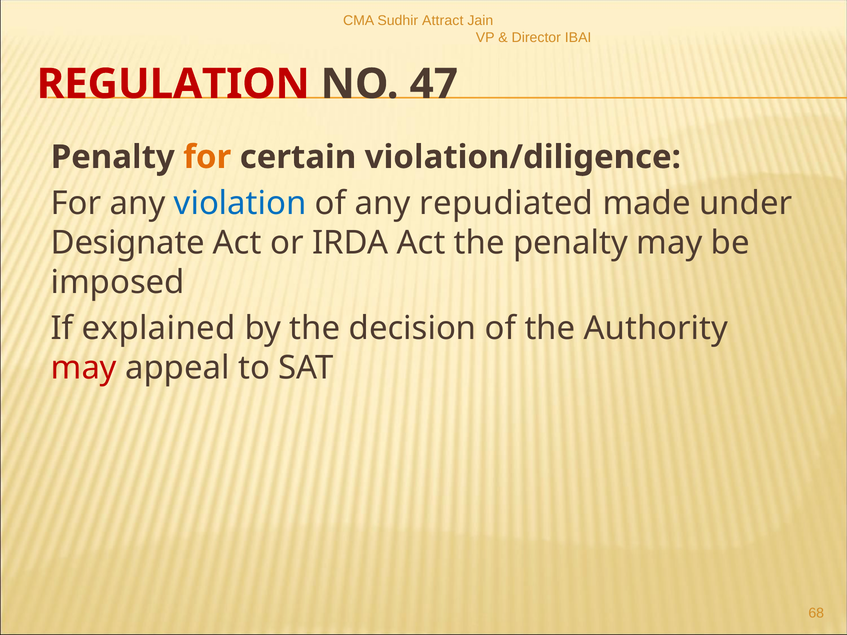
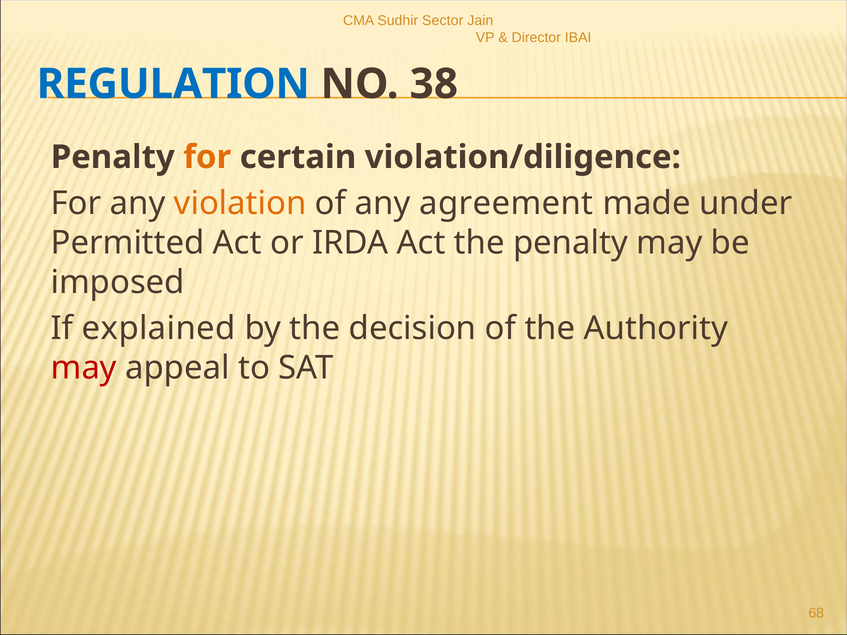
Attract: Attract -> Sector (443, 21)
REGULATION colour: red -> blue (173, 84)
47: 47 -> 38 (434, 84)
violation colour: blue -> orange (240, 203)
repudiated: repudiated -> agreement (506, 203)
Designate: Designate -> Permitted (128, 243)
